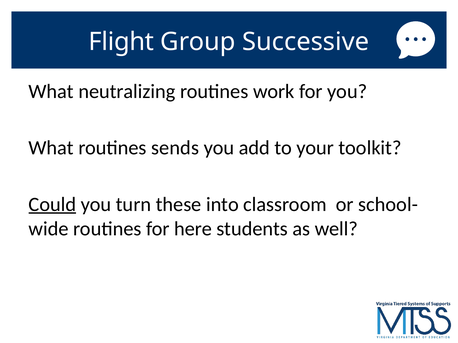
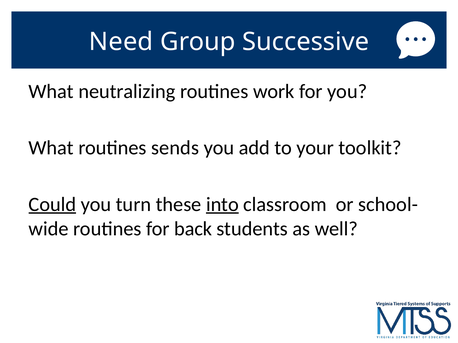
Flight: Flight -> Need (121, 42)
into underline: none -> present (222, 205)
here: here -> back (193, 229)
